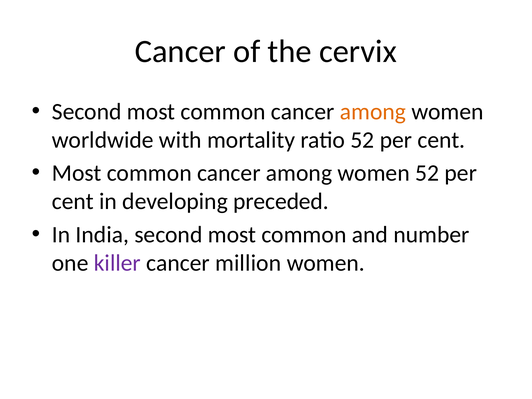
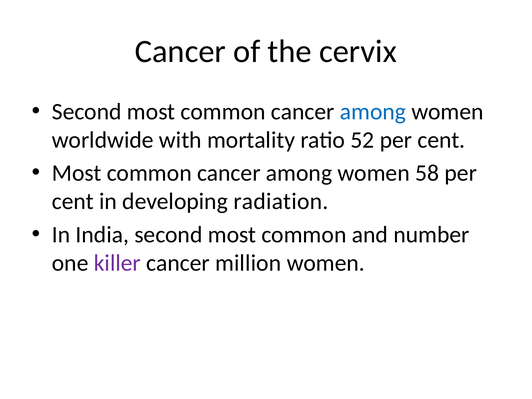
among colour: orange -> blue (373, 112)
women 52: 52 -> 58 (427, 173)
preceded: preceded -> radiation (281, 201)
